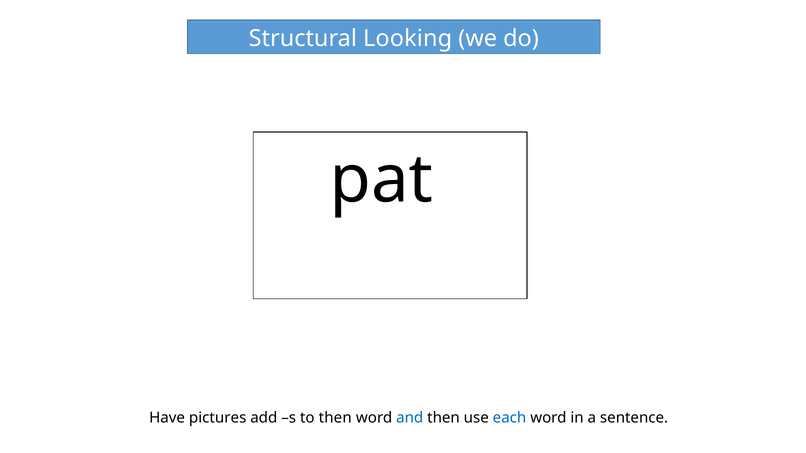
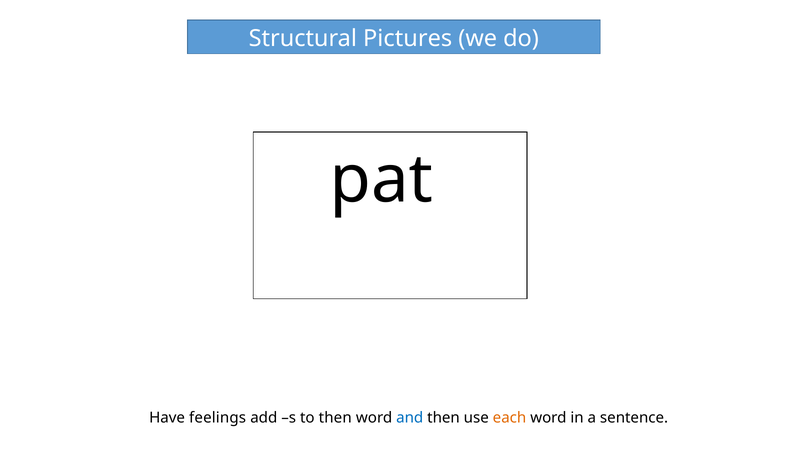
Looking: Looking -> Pictures (408, 39)
pictures: pictures -> feelings (218, 418)
each colour: blue -> orange (510, 418)
